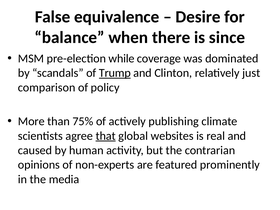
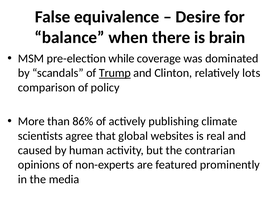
since: since -> brain (227, 37)
just: just -> lots (251, 73)
75%: 75% -> 86% (83, 121)
that underline: present -> none (106, 136)
